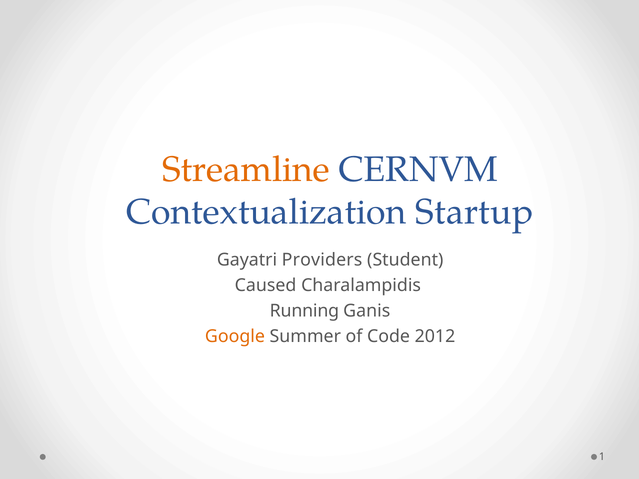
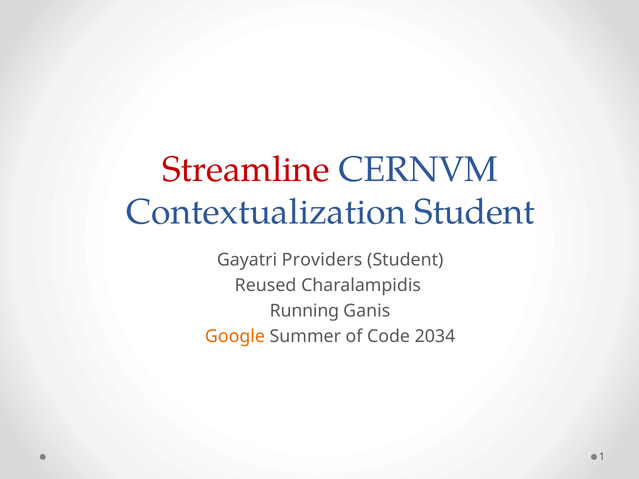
Streamline colour: orange -> red (246, 170)
Contextualization Startup: Startup -> Student (475, 212)
Caused: Caused -> Reused (266, 286)
2012: 2012 -> 2034 (435, 337)
